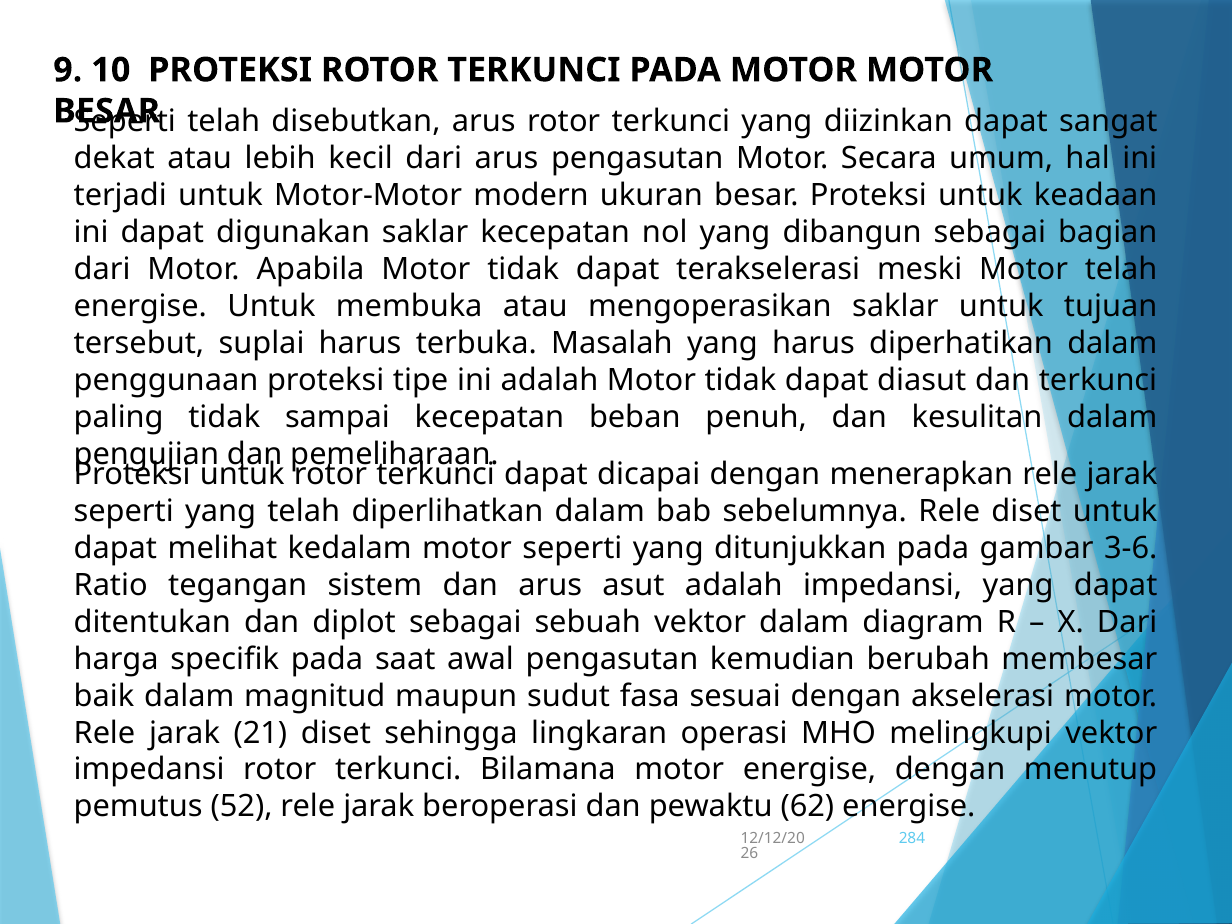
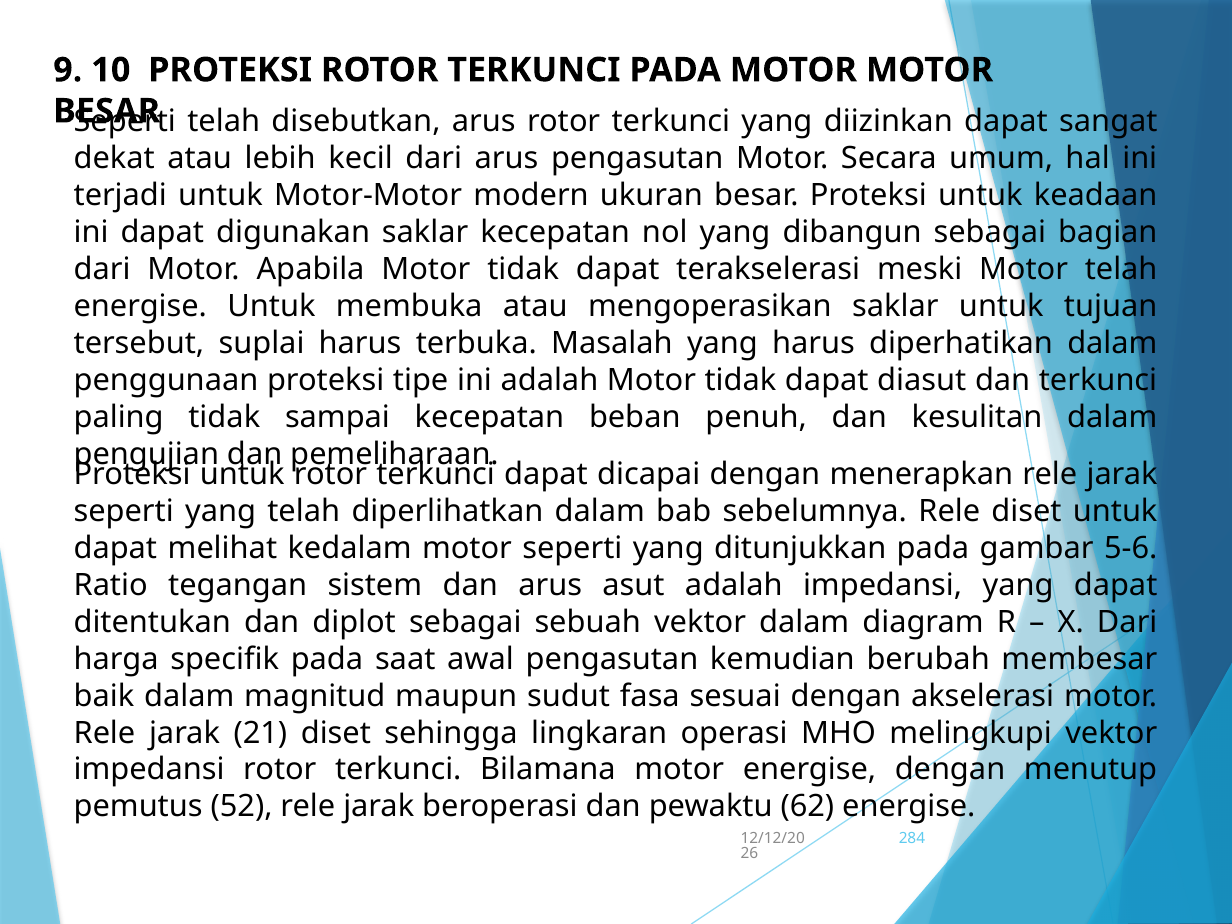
3-6: 3-6 -> 5-6 (1131, 548)
